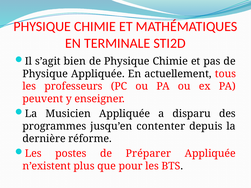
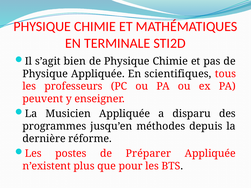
actuellement: actuellement -> scientifiques (178, 74)
contenter: contenter -> méthodes (161, 126)
